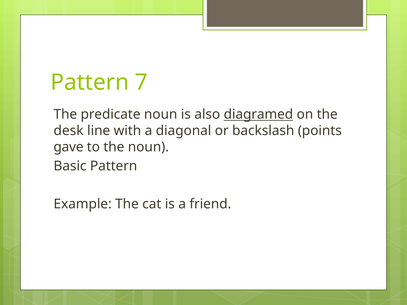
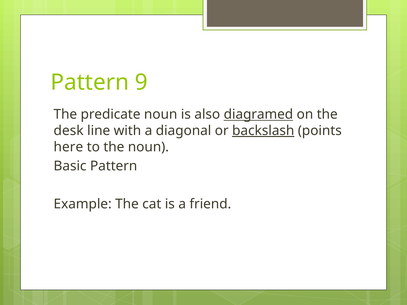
7: 7 -> 9 (141, 83)
backslash underline: none -> present (263, 131)
gave: gave -> here (68, 147)
